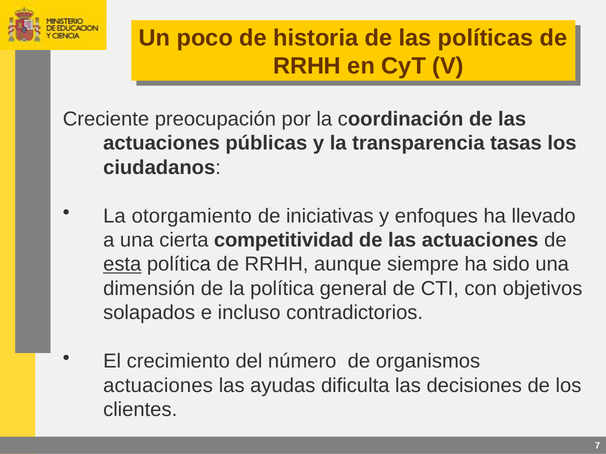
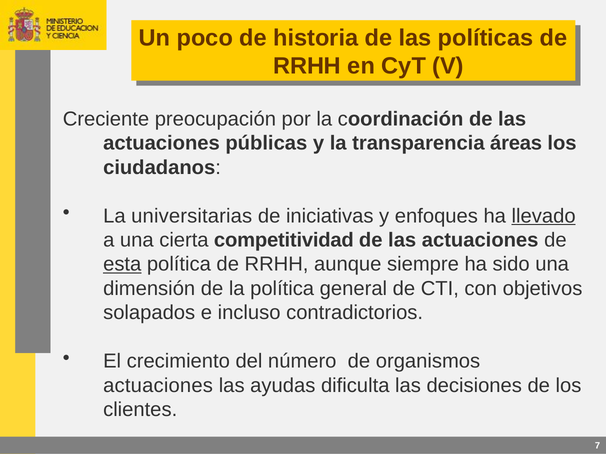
tasas: tasas -> áreas (516, 143)
otorgamiento: otorgamiento -> universitarias (192, 216)
llevado underline: none -> present (544, 216)
